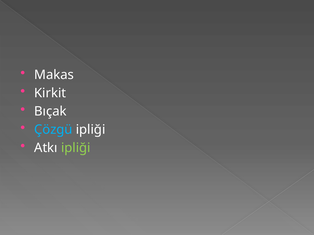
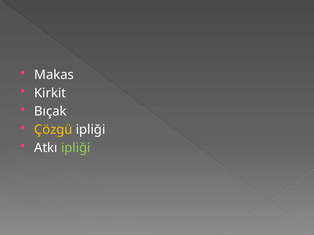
Çözgü colour: light blue -> yellow (53, 130)
